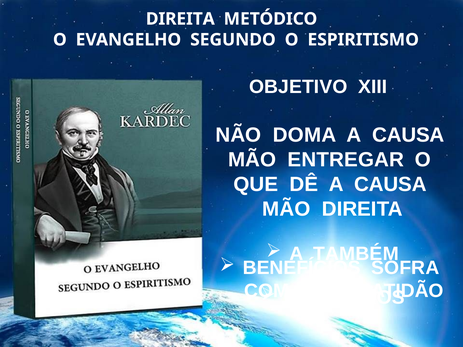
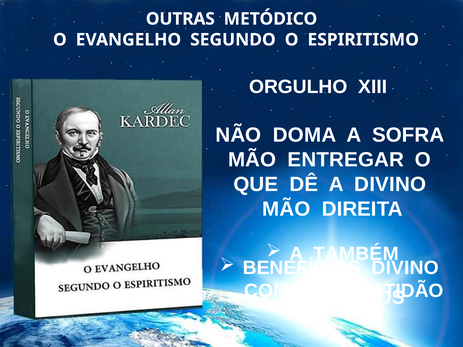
DIREITA: DIREITA -> OUTRAS (180, 19)
OBJETIVO: OBJETIVO -> ORGULHO (298, 87)
CAUSA: CAUSA -> SOFRA (408, 135)
DÊ A CAUSA: CAUSA -> DIVINO (390, 184)
BENEFÍCIOS SOFRA: SOFRA -> DIVINO (405, 268)
